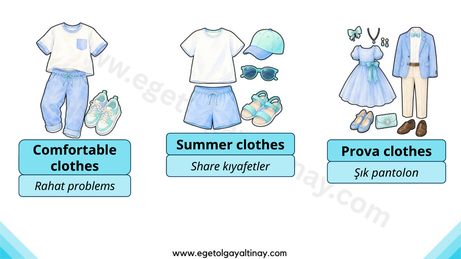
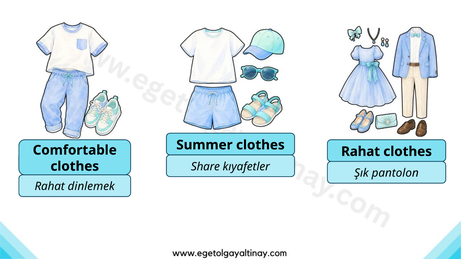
Prova: Prova -> Rahat (361, 152)
problems: problems -> dinlemek (91, 187)
